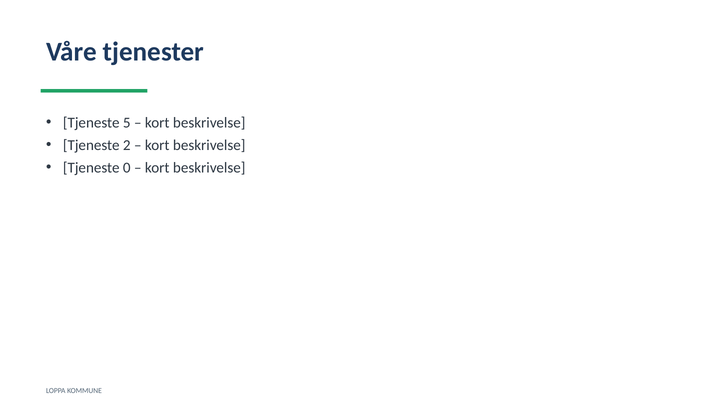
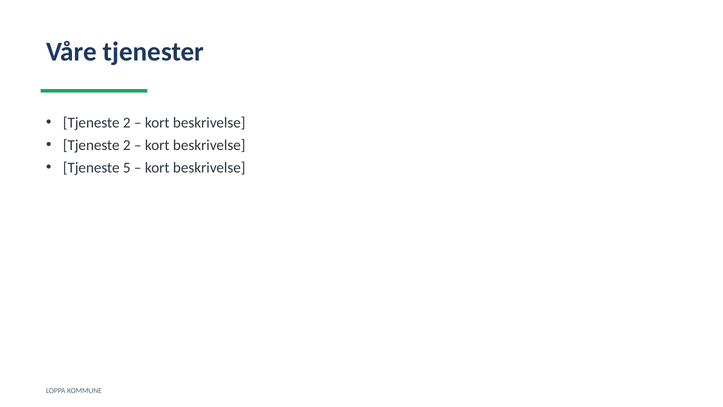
5: 5 -> 2 (127, 122)
0: 0 -> 5 (127, 168)
